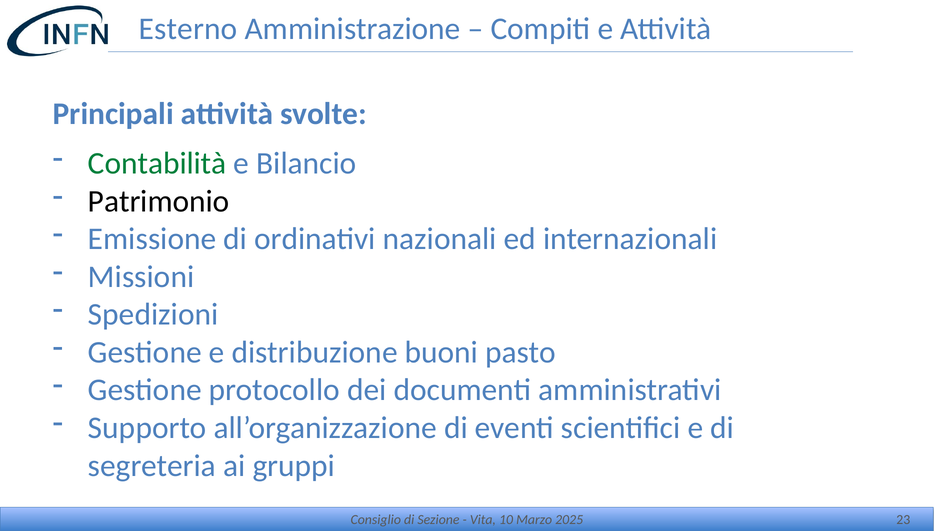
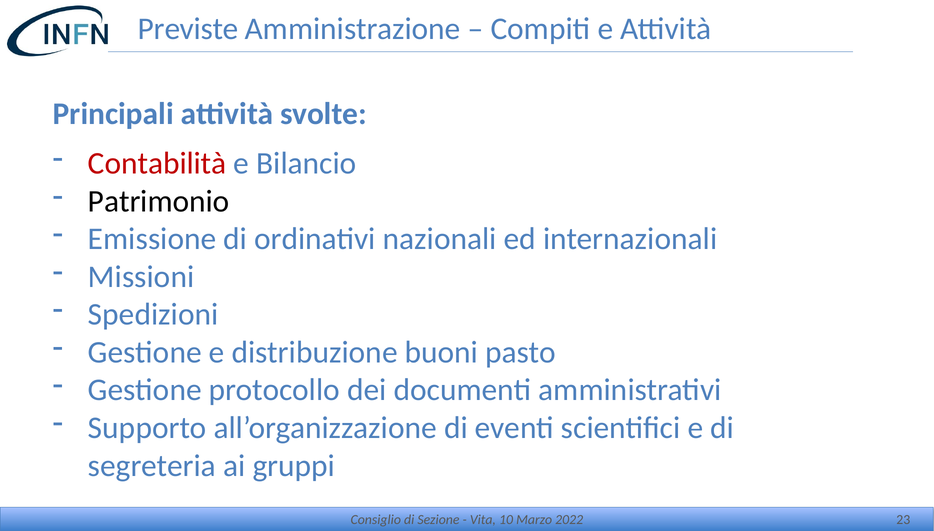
Esterno: Esterno -> Previste (188, 29)
Contabilità colour: green -> red (157, 163)
2025: 2025 -> 2022 (569, 520)
